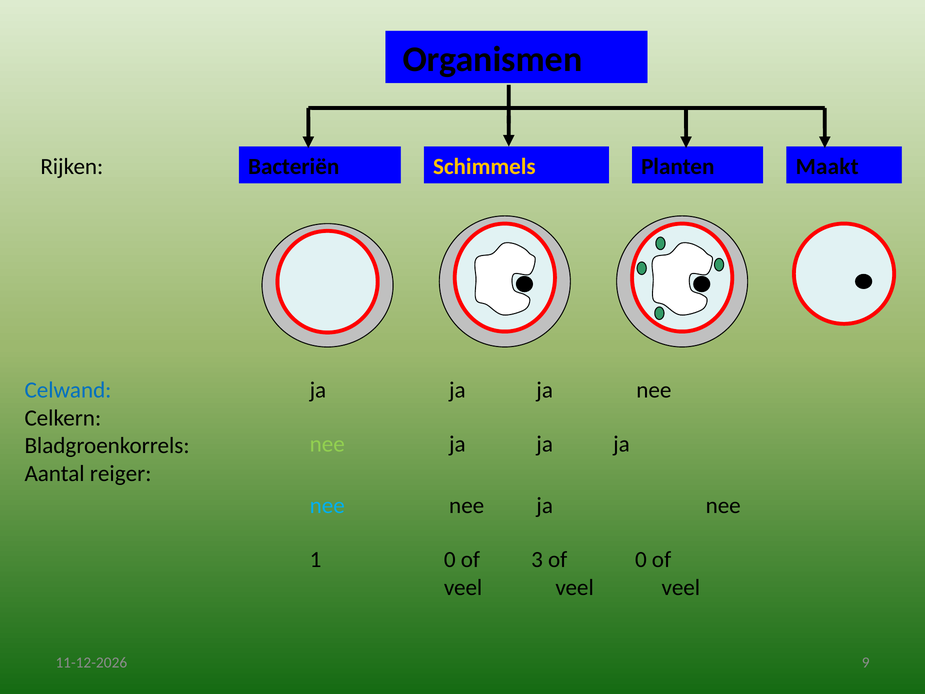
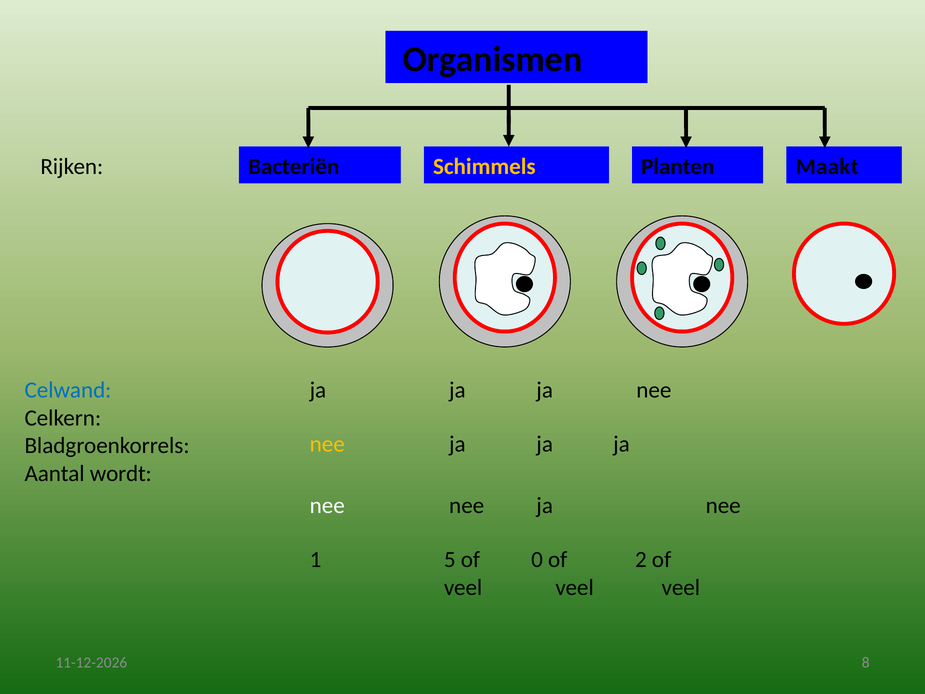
nee colour: light green -> yellow (327, 444)
reiger: reiger -> wordt (121, 473)
nee colour: light blue -> white (327, 506)
1 0: 0 -> 5 (450, 560)
3: 3 -> 0 (537, 560)
of 0: 0 -> 2 (641, 560)
9: 9 -> 8 (866, 662)
